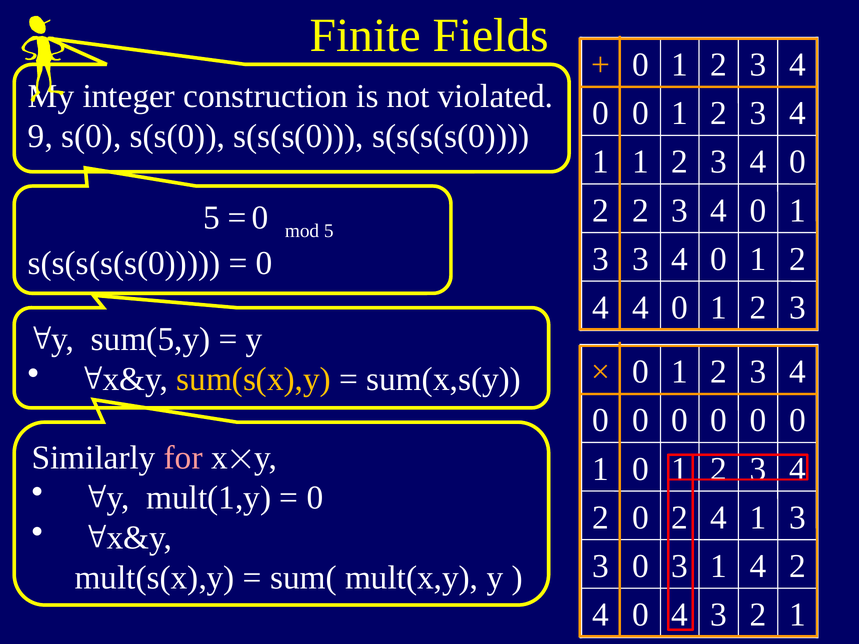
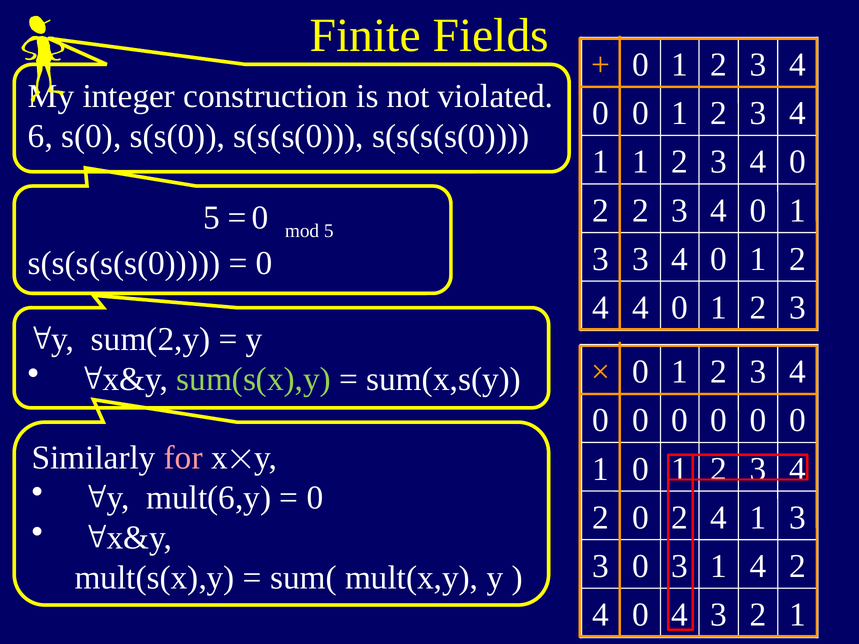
9: 9 -> 6 (40, 136)
sum(5,y: sum(5,y -> sum(2,y (151, 339)
sum(s(x),y colour: yellow -> light green (254, 379)
mult(1,y: mult(1,y -> mult(6,y (209, 498)
